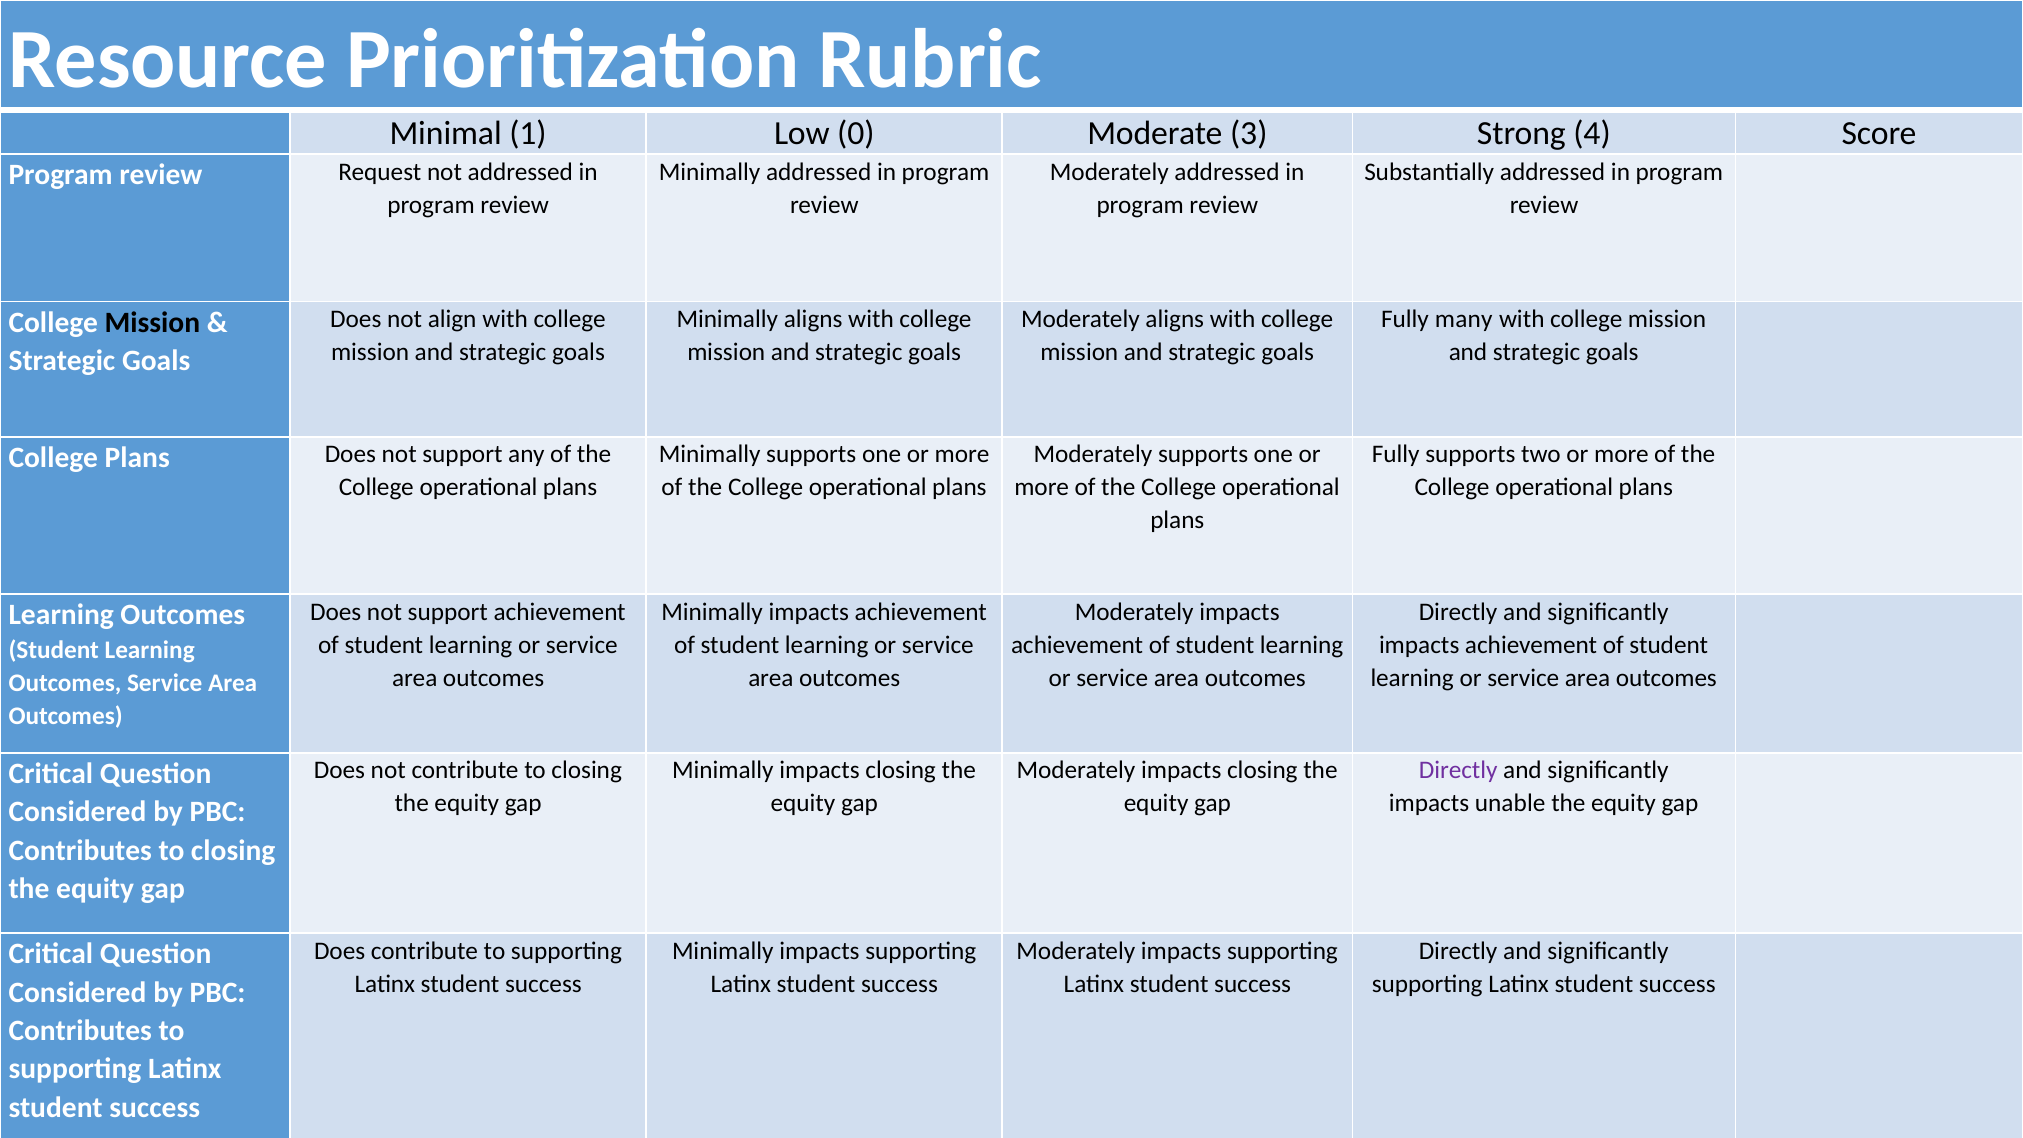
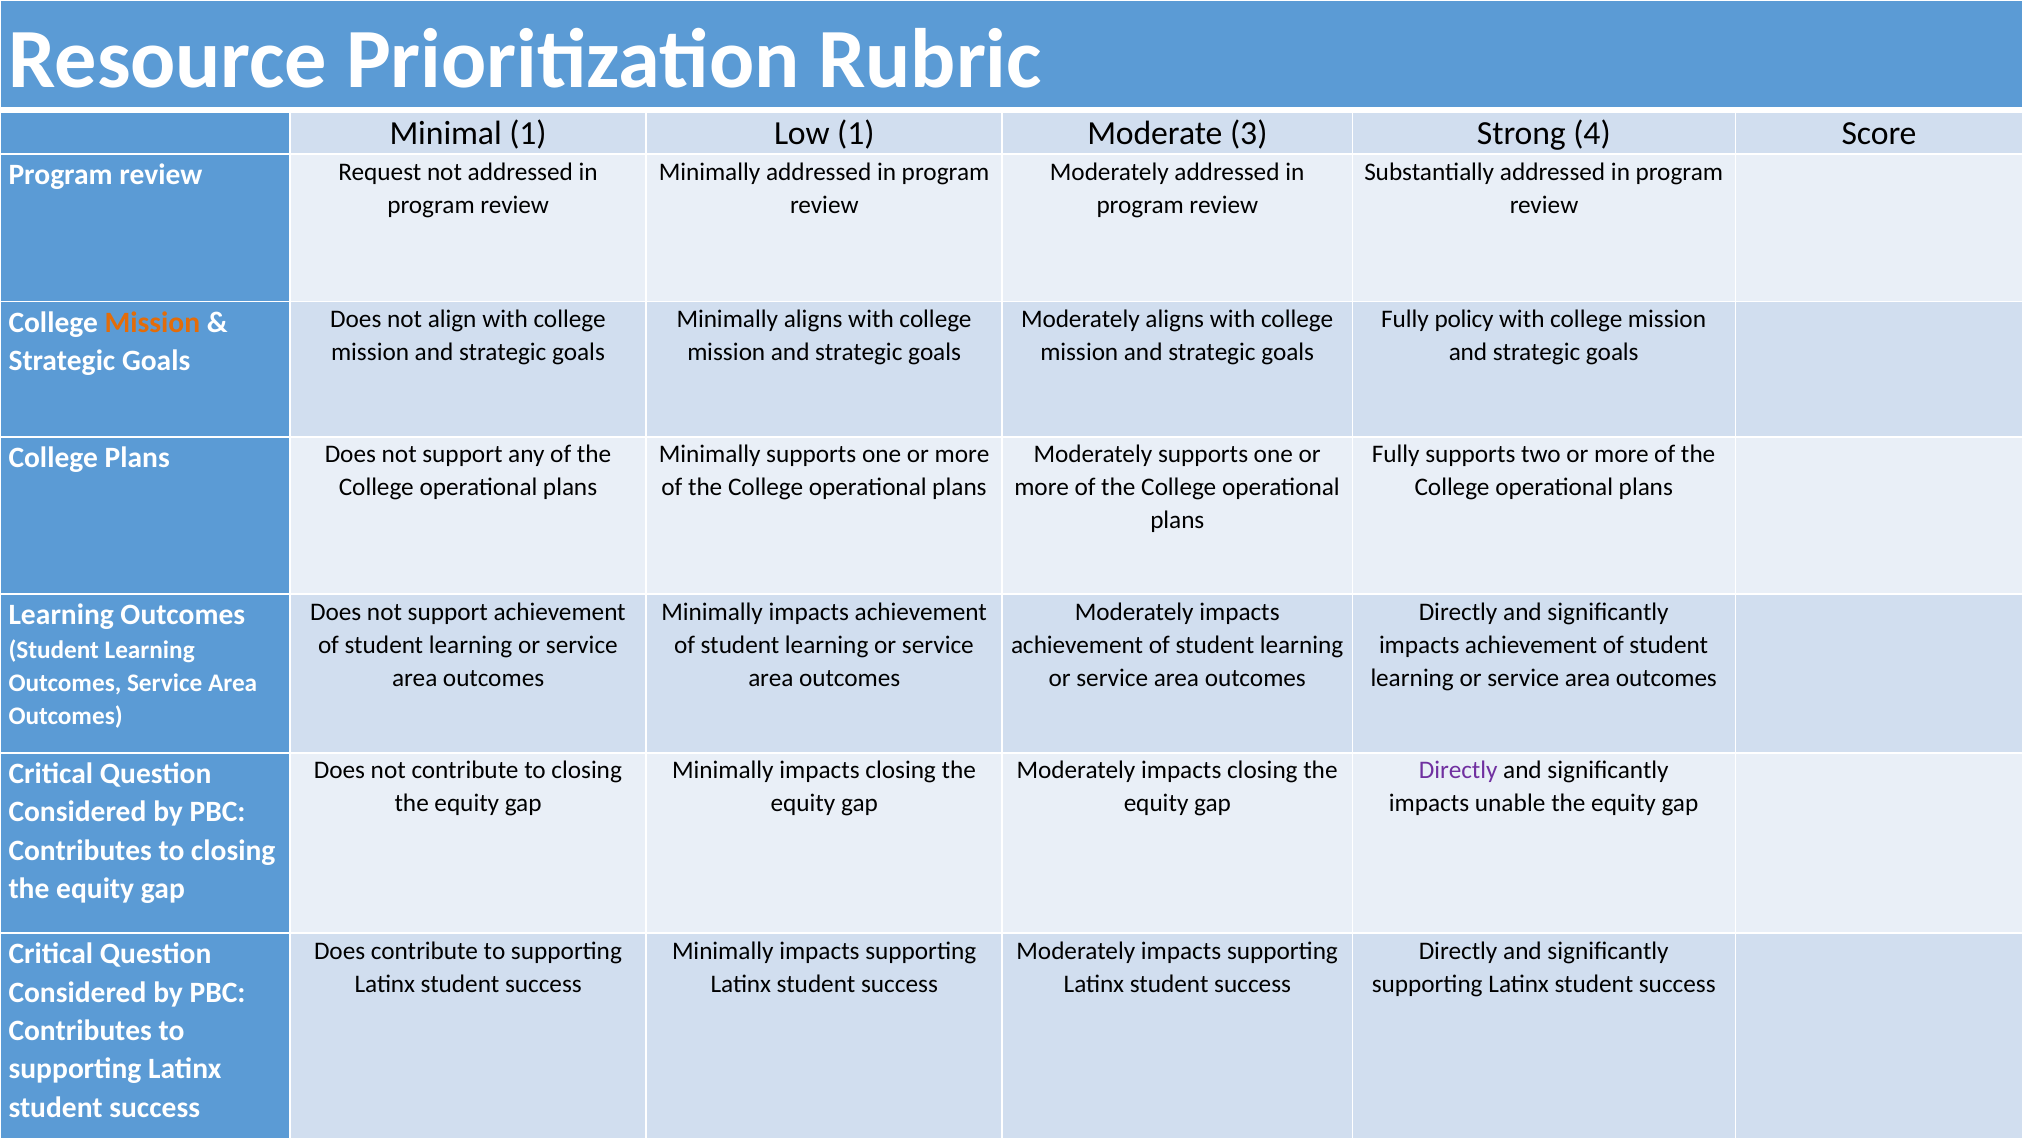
Low 0: 0 -> 1 (856, 134)
many: many -> policy (1464, 319)
Mission colour: black -> orange (152, 322)
